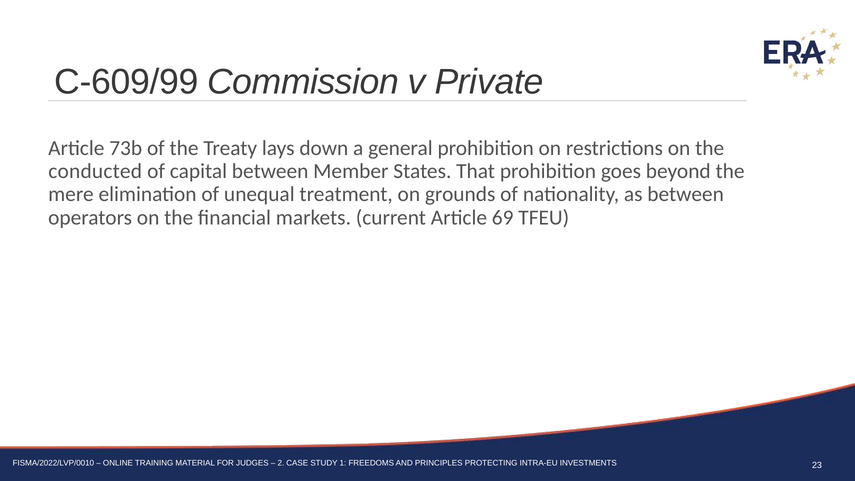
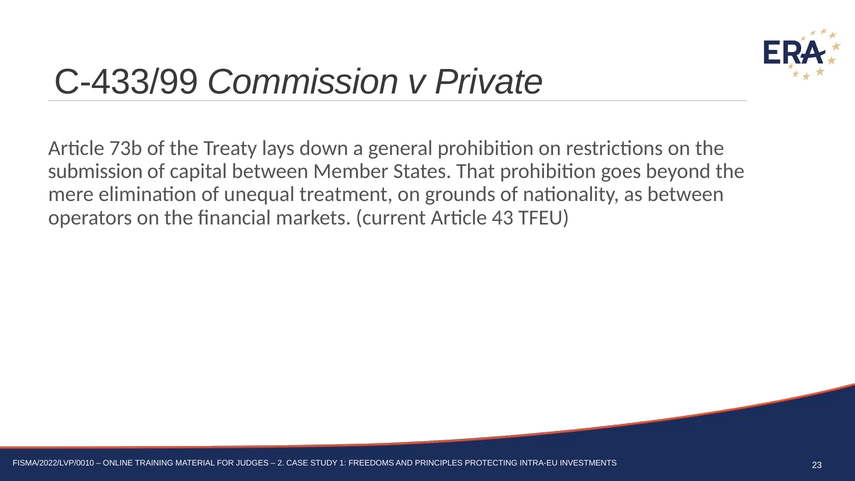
C-609/99: C-609/99 -> C-433/99 (126, 82)
conducted: conducted -> submission (95, 171)
69: 69 -> 43 (503, 217)
